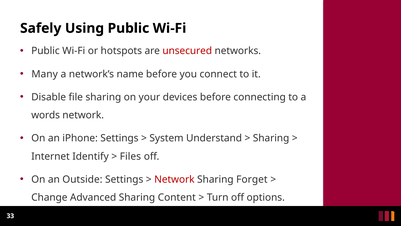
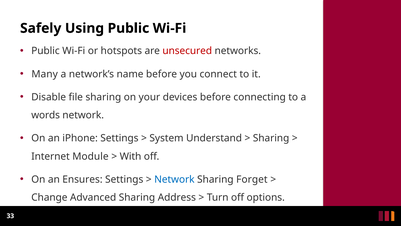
Identify: Identify -> Module (90, 156)
Files: Files -> With (130, 156)
Outside: Outside -> Ensures (82, 179)
Network colour: red -> blue (174, 179)
Content: Content -> Address (177, 197)
